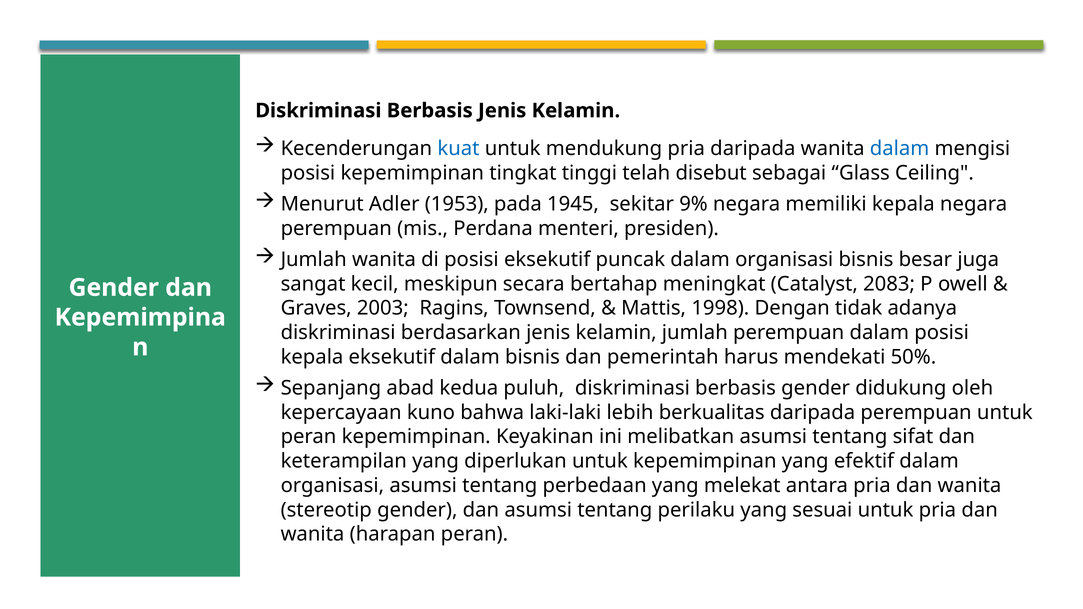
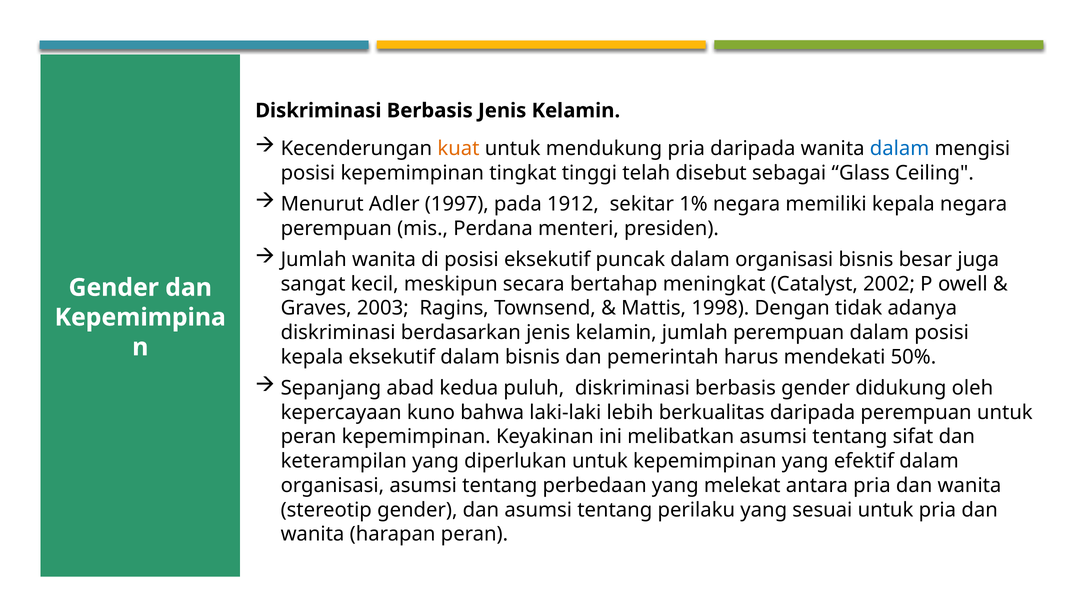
kuat colour: blue -> orange (458, 149)
1953: 1953 -> 1997 (457, 204)
1945: 1945 -> 1912 (573, 204)
9%: 9% -> 1% (693, 204)
2083: 2083 -> 2002 (889, 284)
